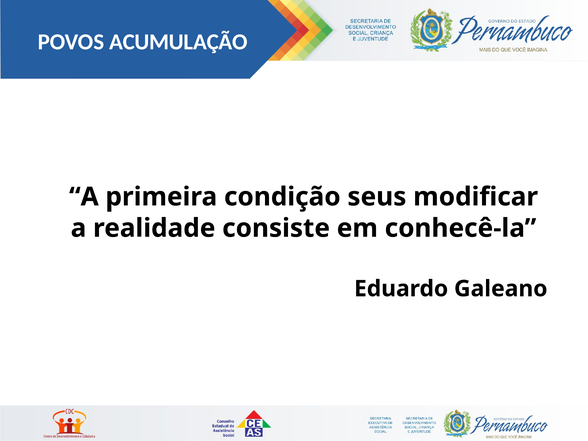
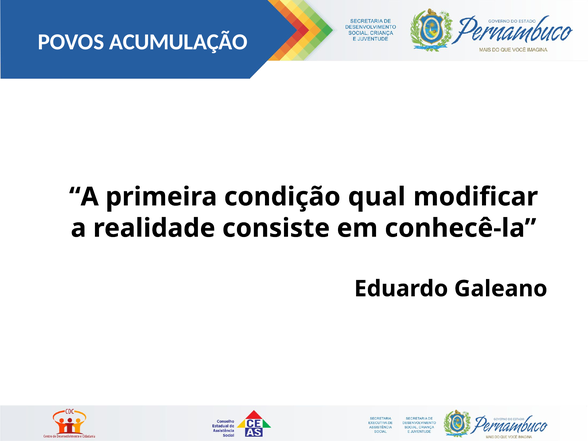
seus: seus -> qual (377, 197)
